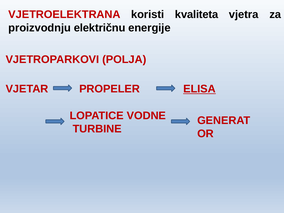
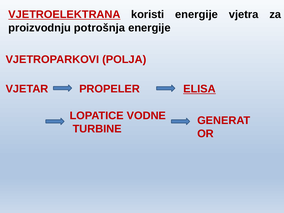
VJETROELEKTRANA underline: none -> present (64, 15)
koristi kvaliteta: kvaliteta -> energije (197, 15)
električnu: električnu -> potrošnja (100, 28)
